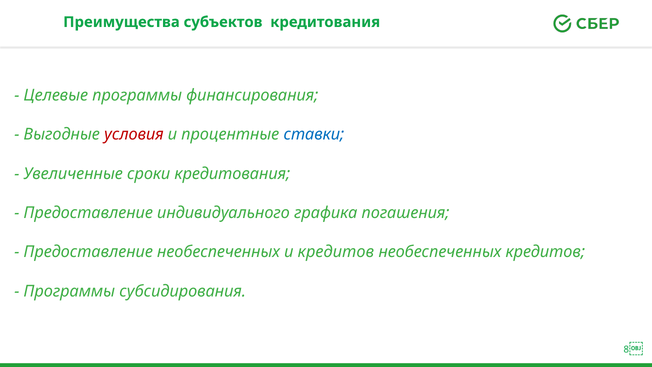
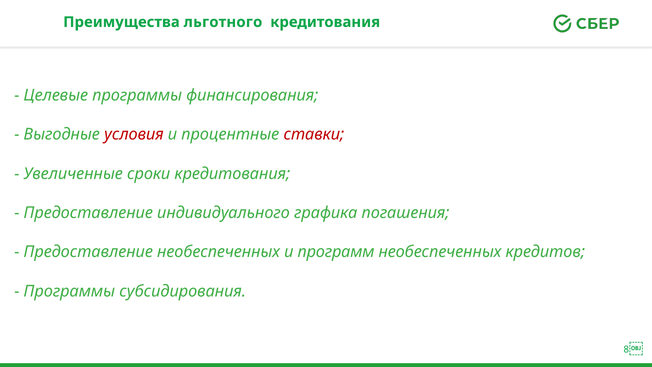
субъектов: субъектов -> льготного (223, 22)
ставки colour: blue -> red (314, 135)
и кредитов: кредитов -> программ (336, 252)
